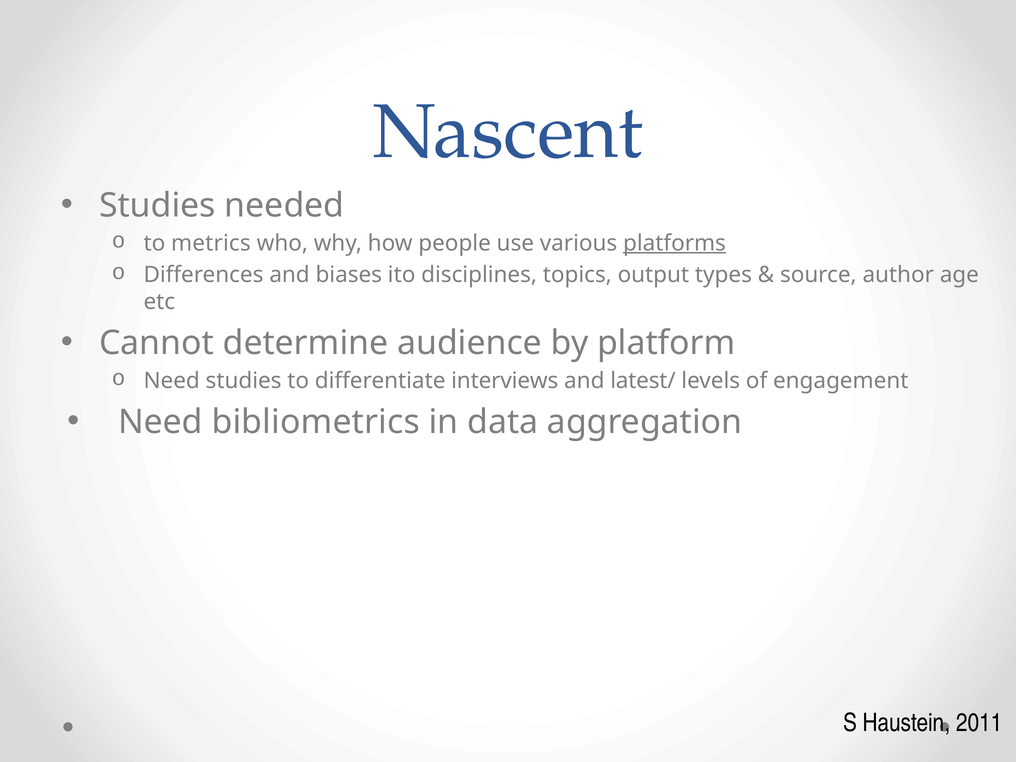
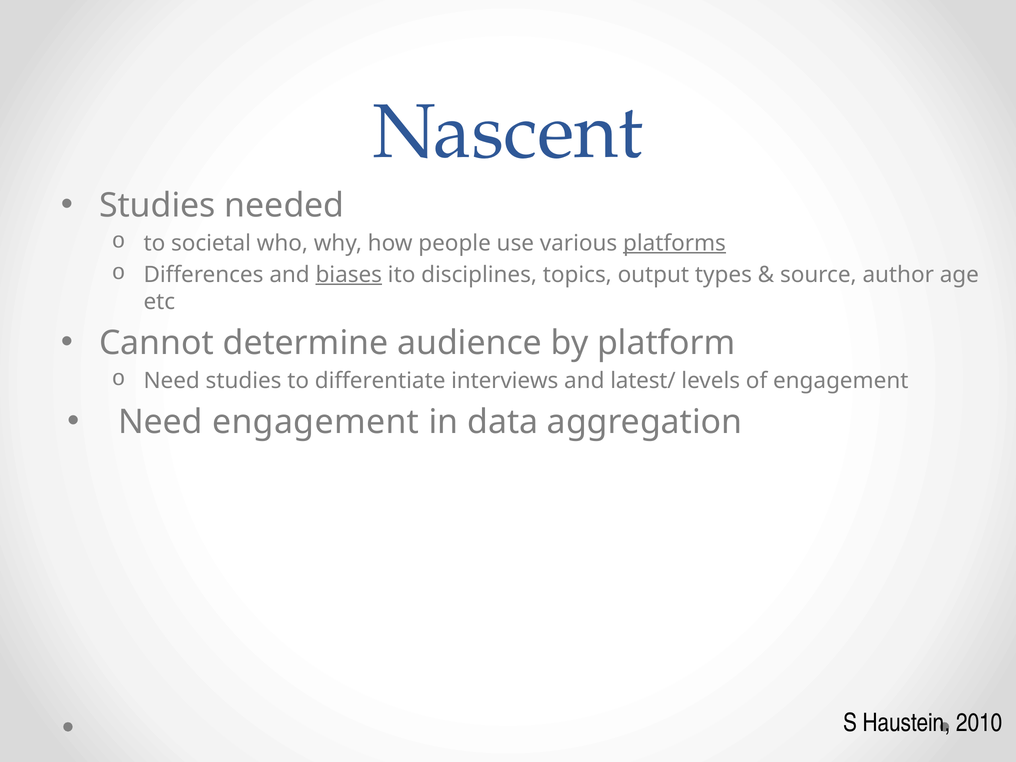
metrics: metrics -> societal (211, 243)
biases underline: none -> present (349, 275)
Need bibliometrics: bibliometrics -> engagement (316, 422)
2011: 2011 -> 2010 (979, 723)
